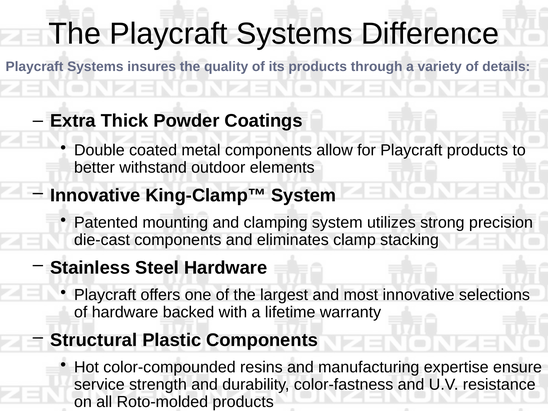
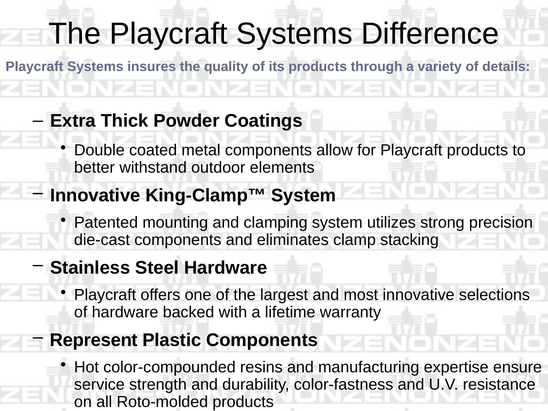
Structural: Structural -> Represent (94, 340)
